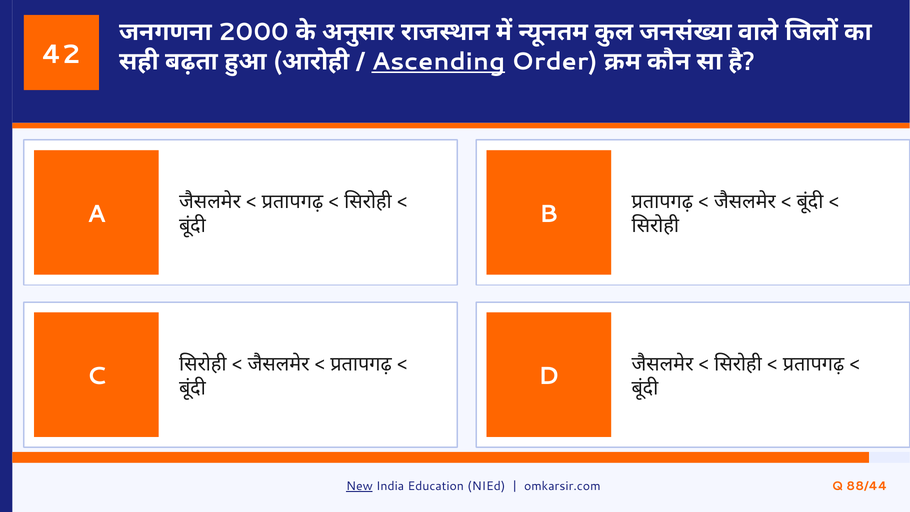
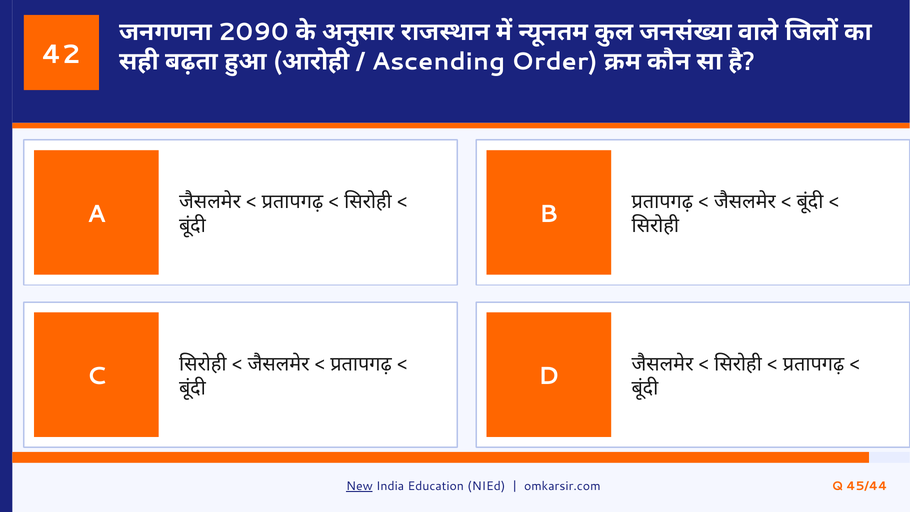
2000: 2000 -> 2090 (254, 32)
Ascending underline: present -> none (438, 62)
88/44: 88/44 -> 45/44 (867, 486)
